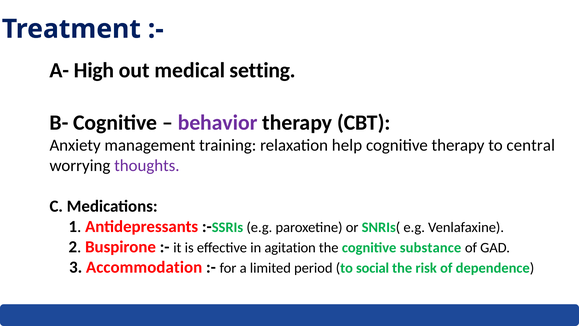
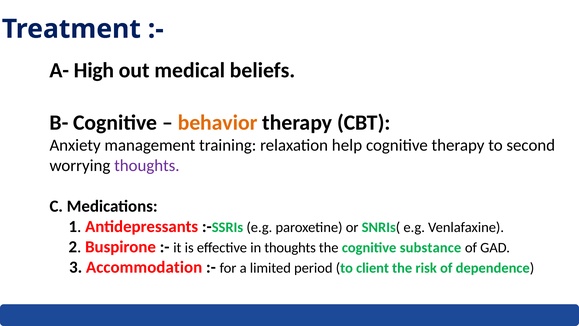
setting: setting -> beliefs (263, 70)
behavior colour: purple -> orange (218, 122)
central: central -> second (531, 145)
in agitation: agitation -> thoughts (290, 247)
social: social -> client (373, 268)
